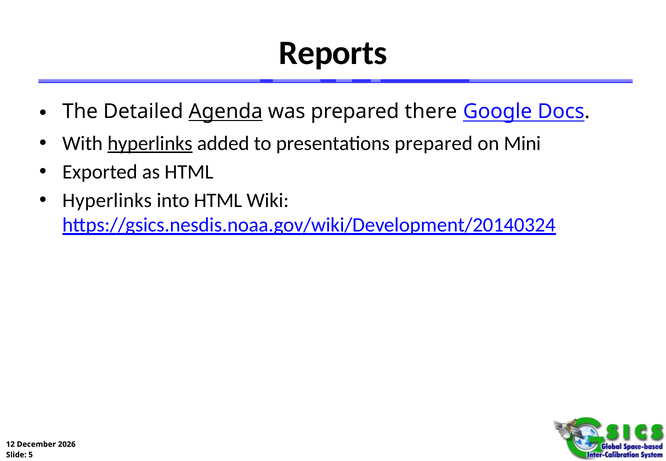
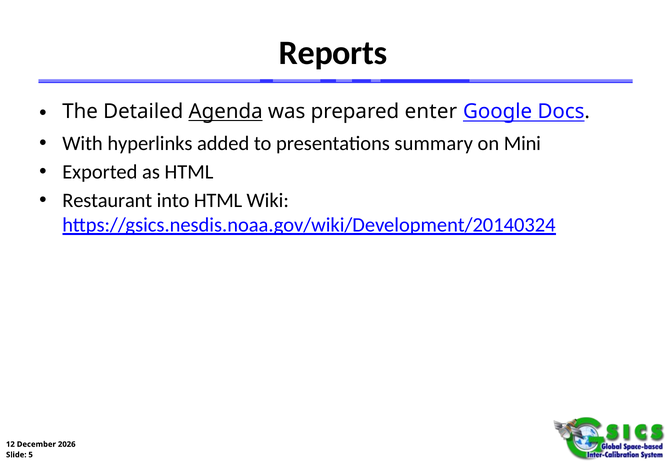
there: there -> enter (431, 112)
hyperlinks underline: present -> none (150, 144)
presentations prepared: prepared -> summary (434, 144)
Hyperlinks: Hyperlinks -> Restaurant (107, 200)
